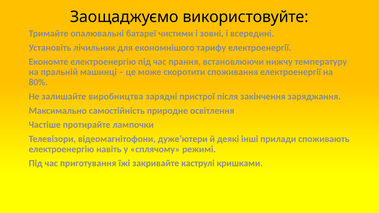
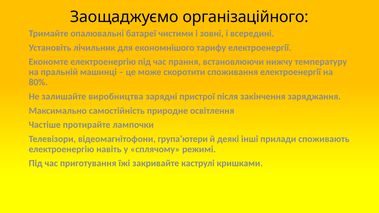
використовуйте: використовуйте -> організаційного (246, 17)
дуже’ютери: дуже’ютери -> група’ютери (183, 139)
